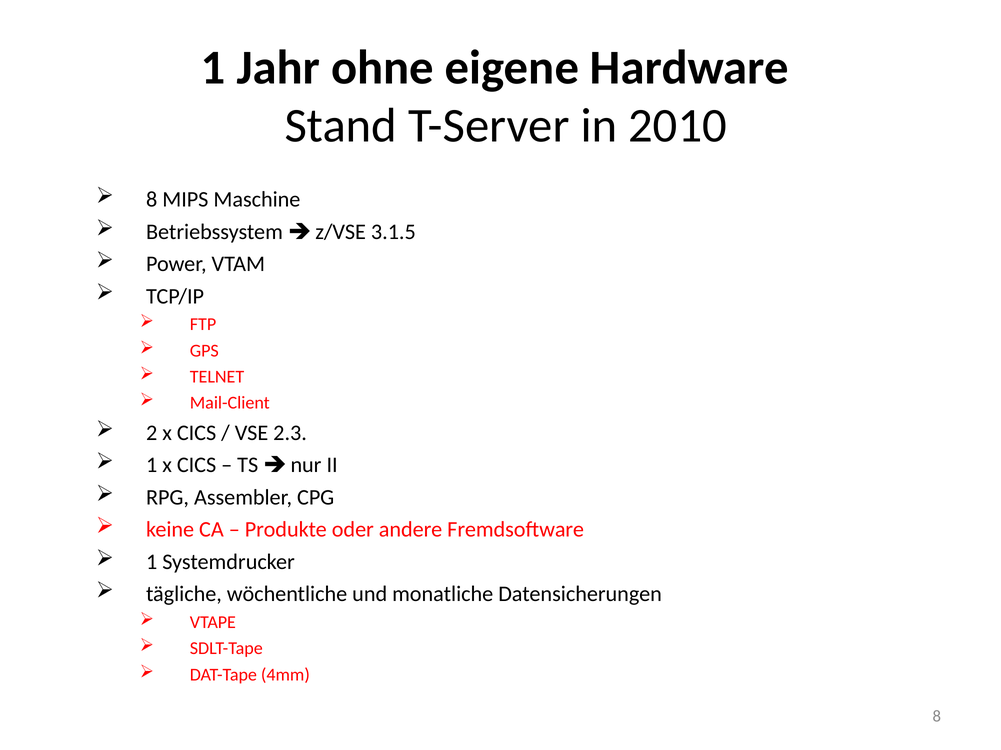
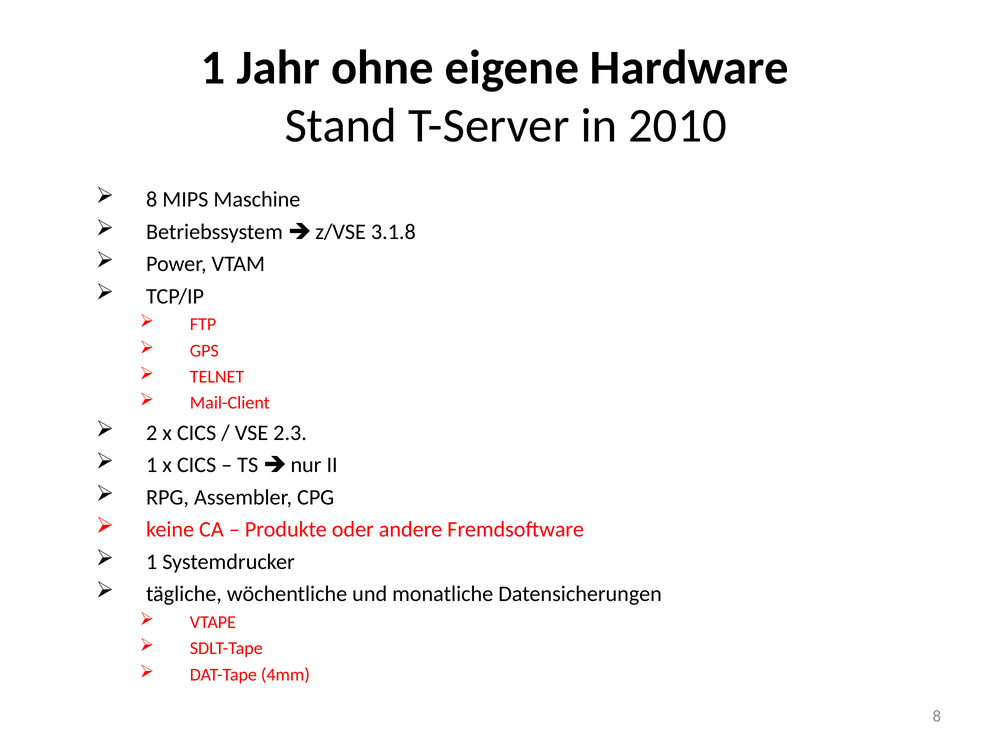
3.1.5: 3.1.5 -> 3.1.8 (393, 232)
